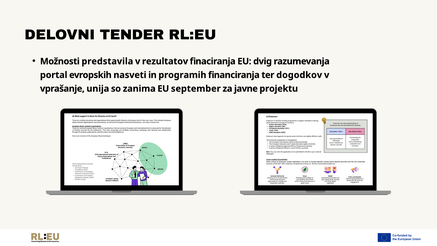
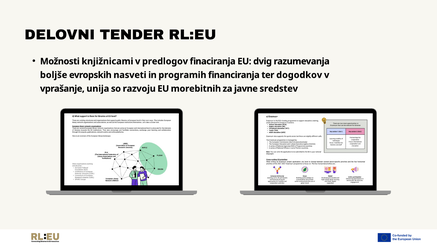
predstavila: predstavila -> knjižnicami (107, 61)
rezultatov: rezultatov -> predlogov (165, 61)
portal: portal -> boljše (54, 75)
zanima: zanima -> razvoju (139, 89)
september: september -> morebitnih (196, 89)
projektu: projektu -> sredstev (279, 89)
